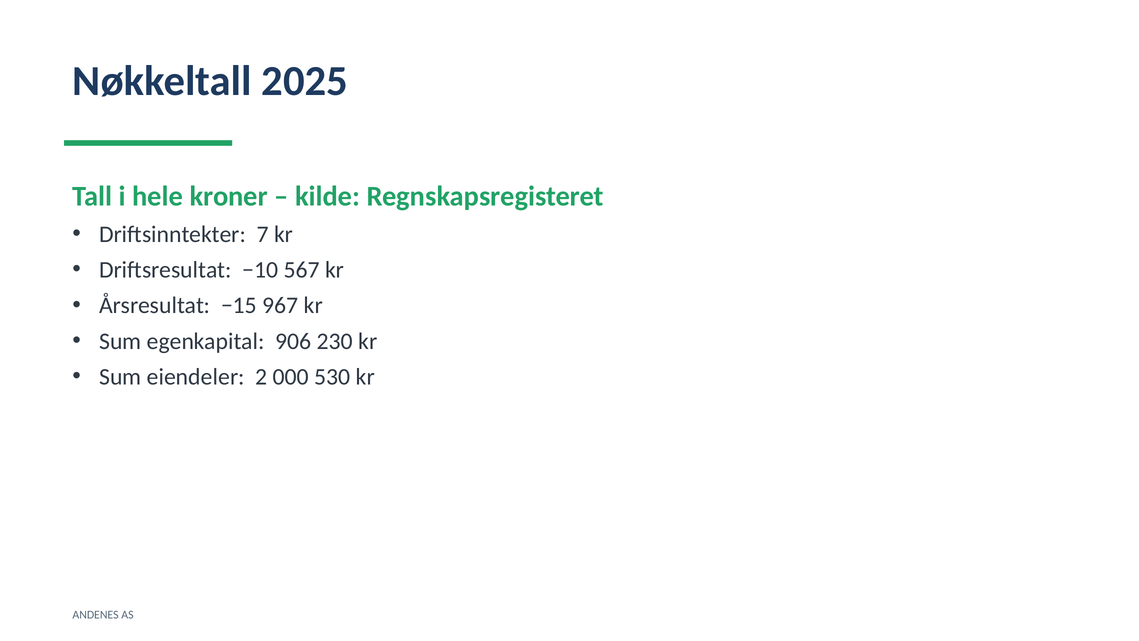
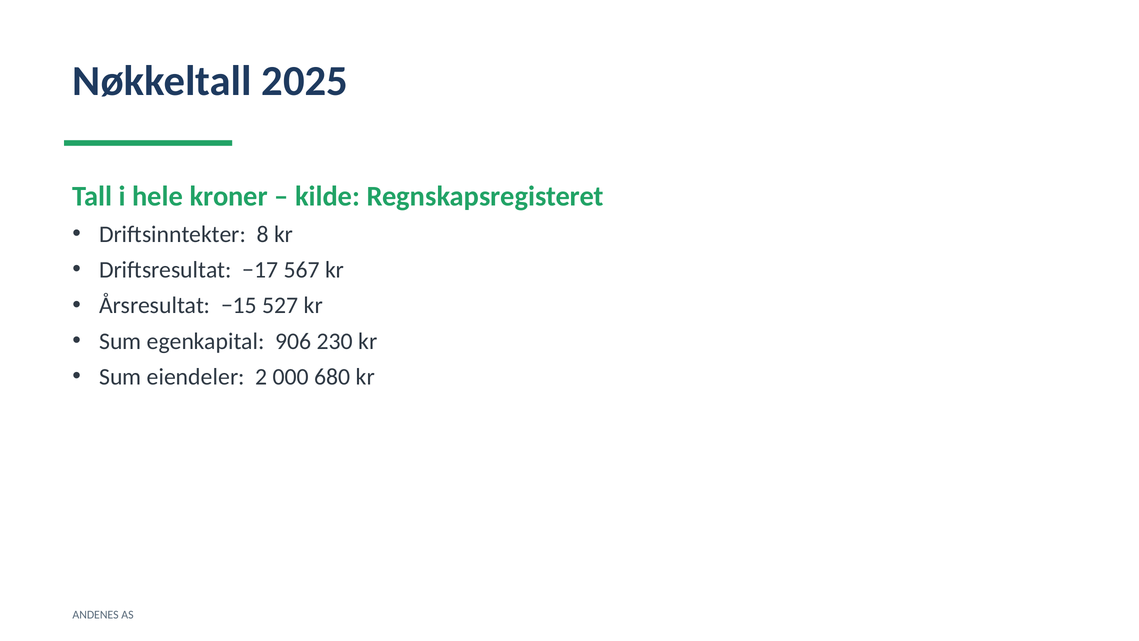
7: 7 -> 8 (263, 234)
−10: −10 -> −17 (260, 270)
967: 967 -> 527 (280, 305)
530: 530 -> 680 (332, 377)
